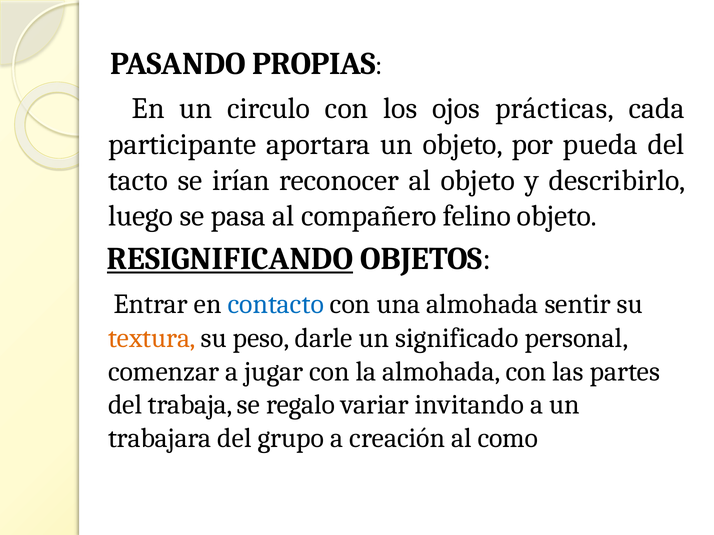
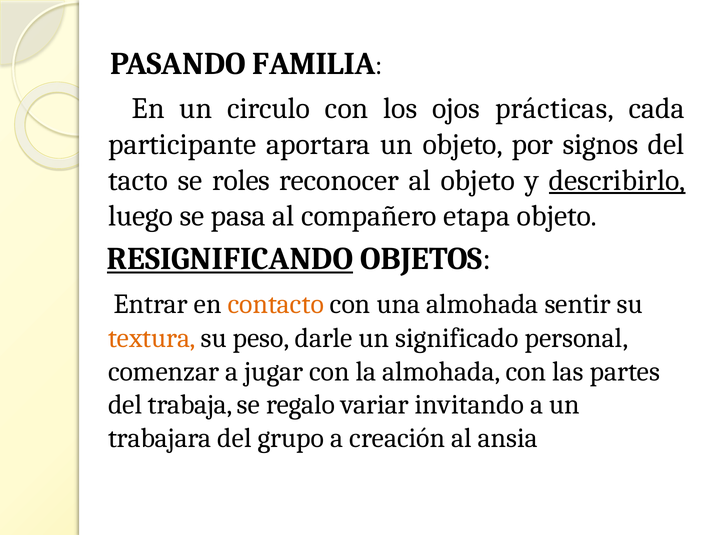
PROPIAS: PROPIAS -> FAMILIA (314, 64)
pueda: pueda -> signos (601, 145)
irían: irían -> roles (241, 180)
describirlo underline: none -> present (617, 180)
felino: felino -> etapa (477, 216)
contacto colour: blue -> orange (276, 304)
como: como -> ansia (508, 438)
